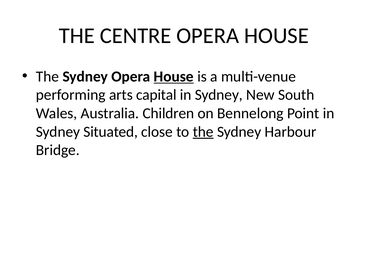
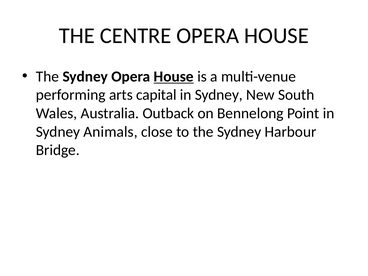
Children: Children -> Outback (168, 113)
Situated: Situated -> Animals (111, 132)
the underline: present -> none (203, 132)
